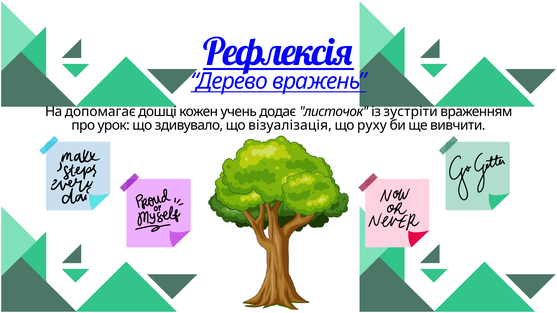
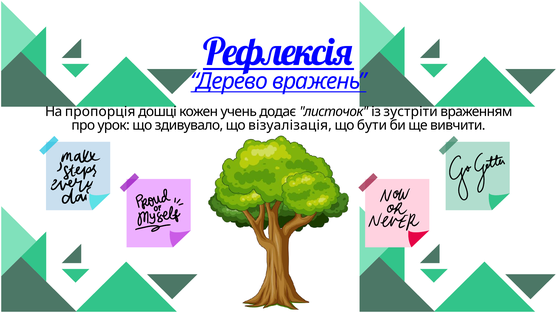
допомагає: допомагає -> пропорція (100, 112)
руху: руху -> бути (372, 125)
